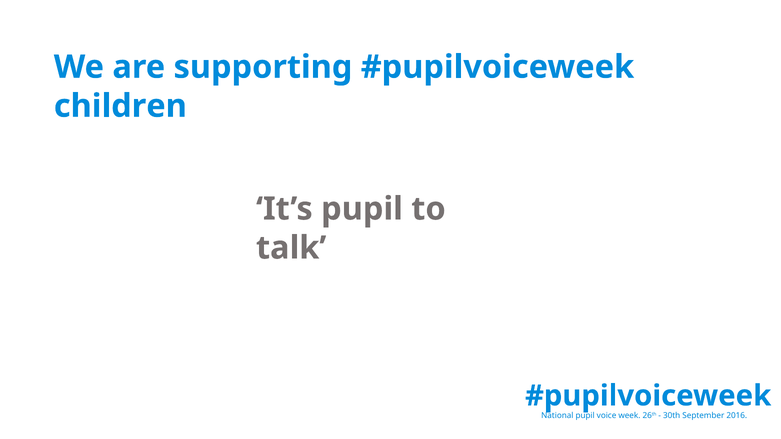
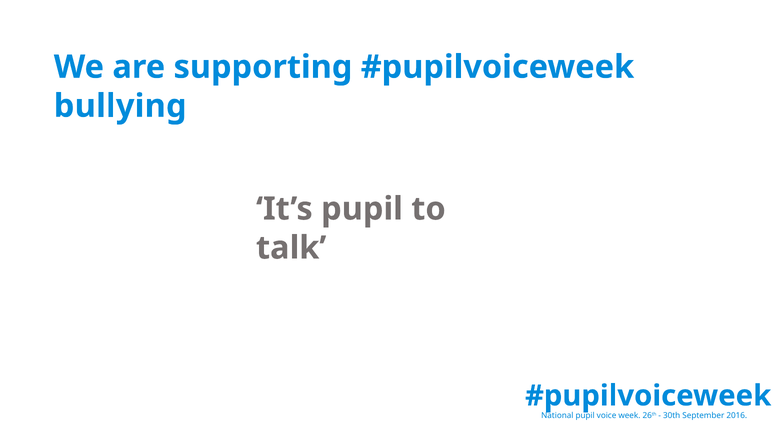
children: children -> bullying (120, 106)
